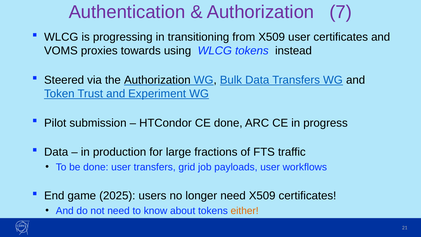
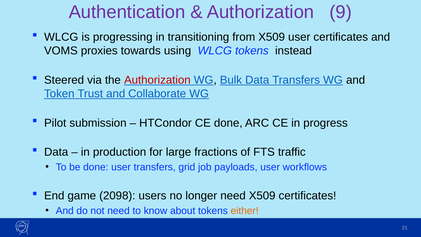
7: 7 -> 9 (341, 12)
Authorization colour: black -> red (157, 80)
Experiment: Experiment -> Collaborate (157, 94)
2025: 2025 -> 2098 (117, 196)
